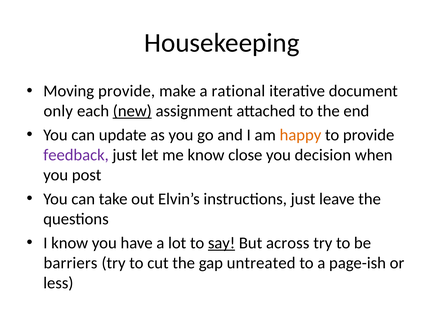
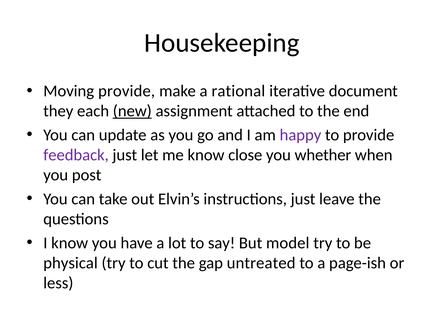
only: only -> they (58, 111)
happy colour: orange -> purple (300, 135)
decision: decision -> whether (323, 155)
say underline: present -> none (222, 243)
across: across -> model (288, 243)
barriers: barriers -> physical (71, 263)
